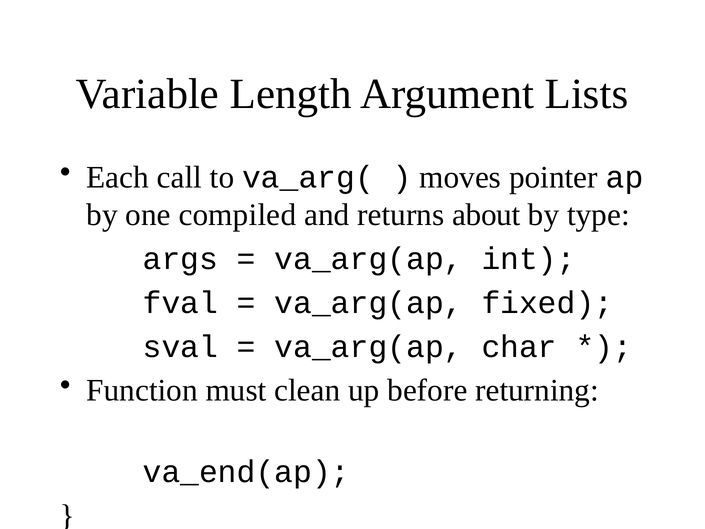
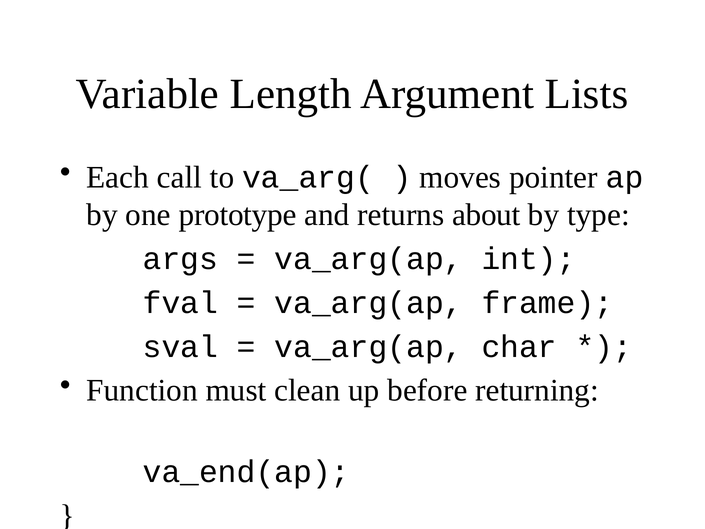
compiled: compiled -> prototype (238, 215)
fixed: fixed -> frame (547, 303)
